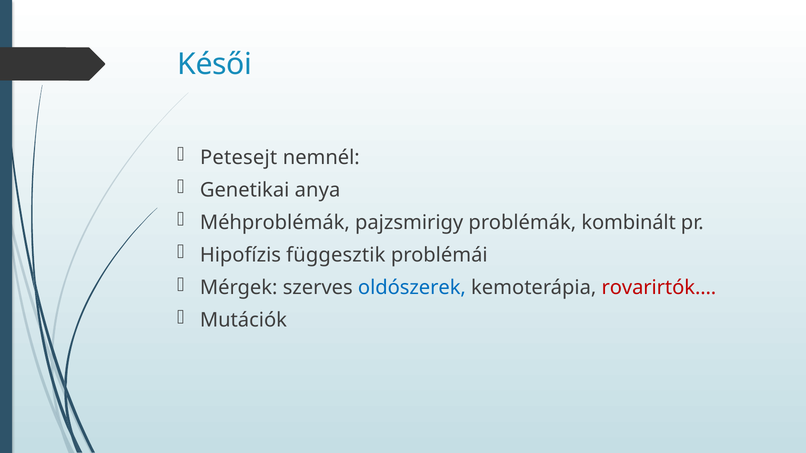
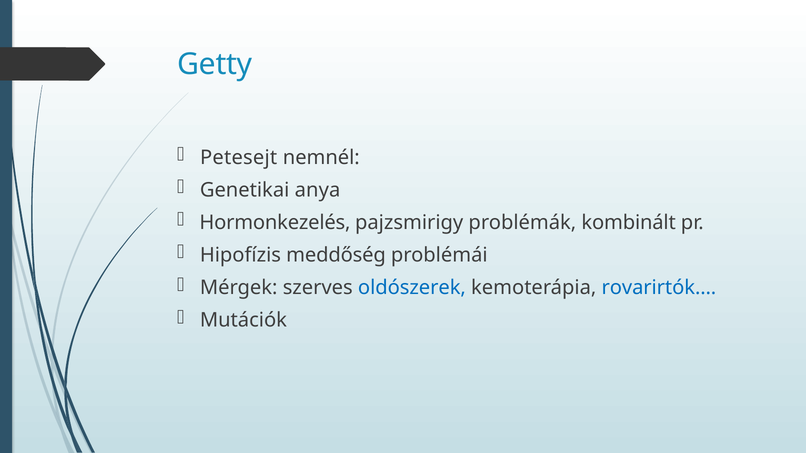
Késői: Késői -> Getty (215, 65)
Méhproblémák: Méhproblémák -> Hormonkezelés (275, 223)
függesztik: függesztik -> meddőség (336, 255)
rovarirtók… colour: red -> blue (659, 288)
